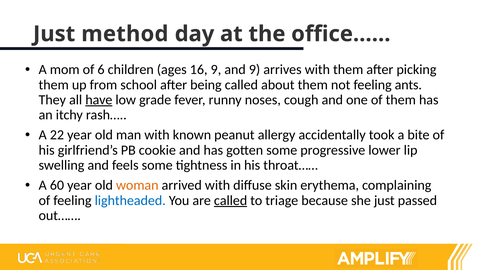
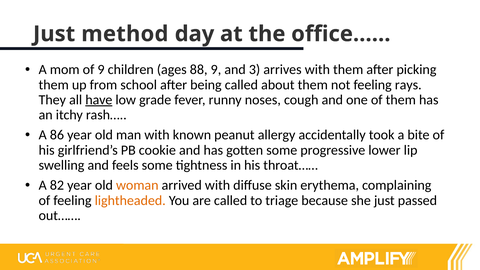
of 6: 6 -> 9 (101, 70)
16: 16 -> 88 (199, 70)
and 9: 9 -> 3 (255, 70)
ants: ants -> rays (408, 85)
22: 22 -> 86 (57, 135)
60: 60 -> 82 (57, 185)
lightheaded colour: blue -> orange (130, 200)
called underline: present -> none (231, 200)
